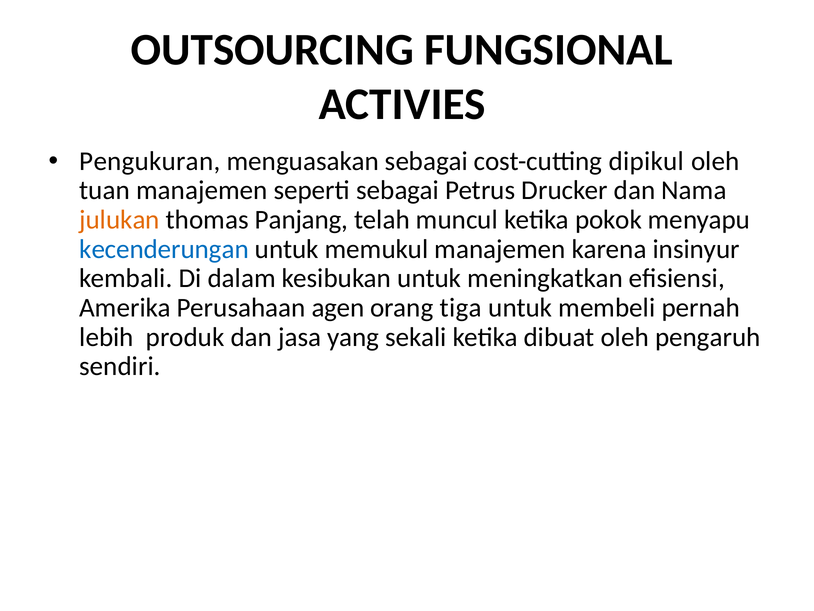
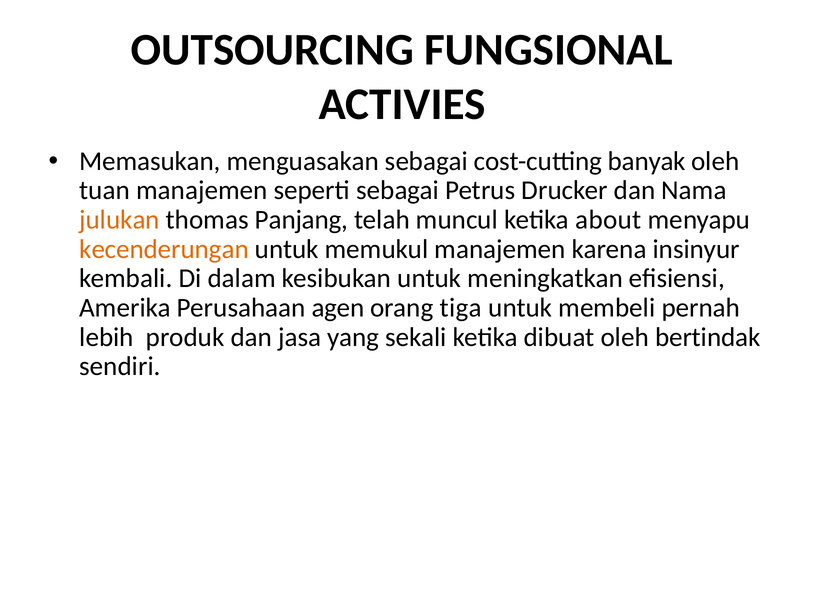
Pengukuran: Pengukuran -> Memasukan (150, 161)
dipikul: dipikul -> banyak (647, 161)
pokok: pokok -> about (608, 220)
kecenderungan colour: blue -> orange (164, 249)
pengaruh: pengaruh -> bertindak (708, 337)
